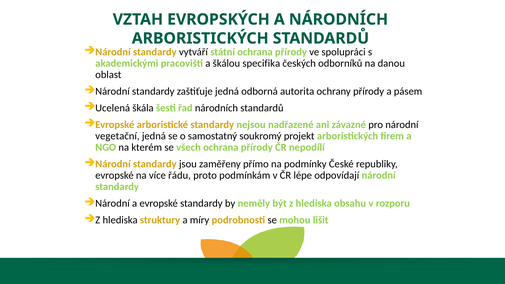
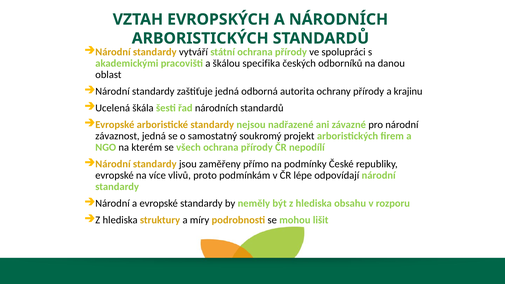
pásem: pásem -> krajinu (408, 91)
vegetační: vegetační -> závaznost (117, 136)
řádu: řádu -> vlivů (180, 175)
